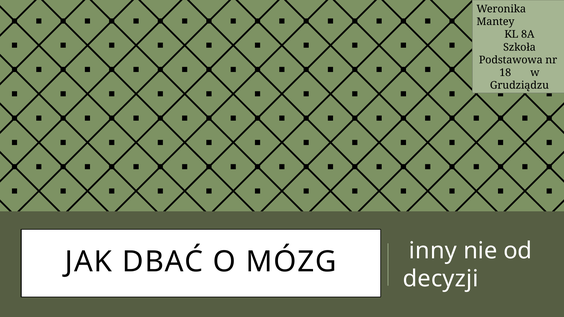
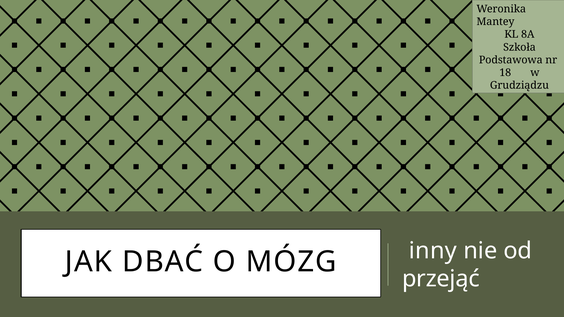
decyzji: decyzji -> przejąć (441, 279)
